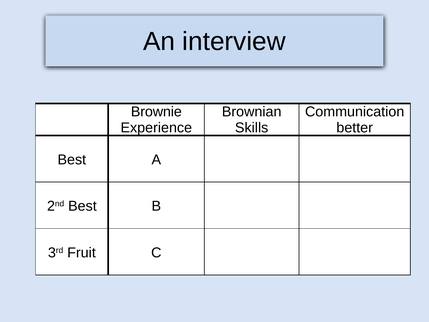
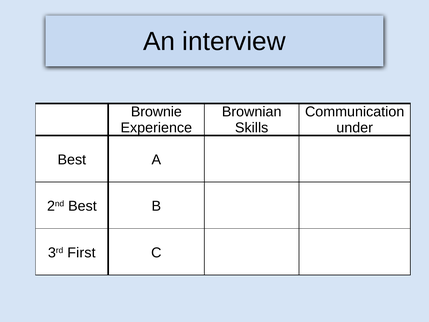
better: better -> under (355, 128)
Fruit: Fruit -> First (81, 252)
